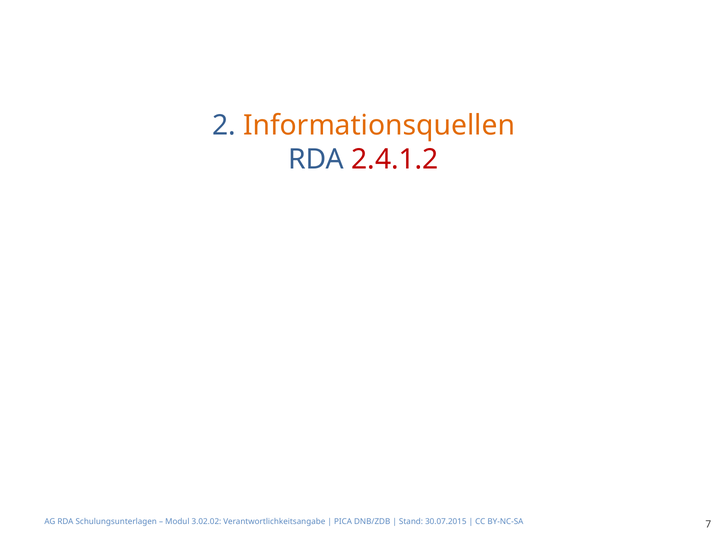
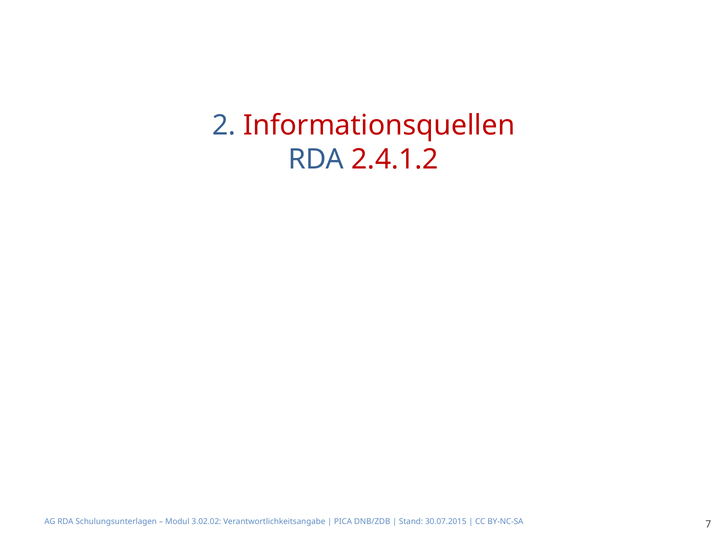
Informationsquellen colour: orange -> red (379, 126)
